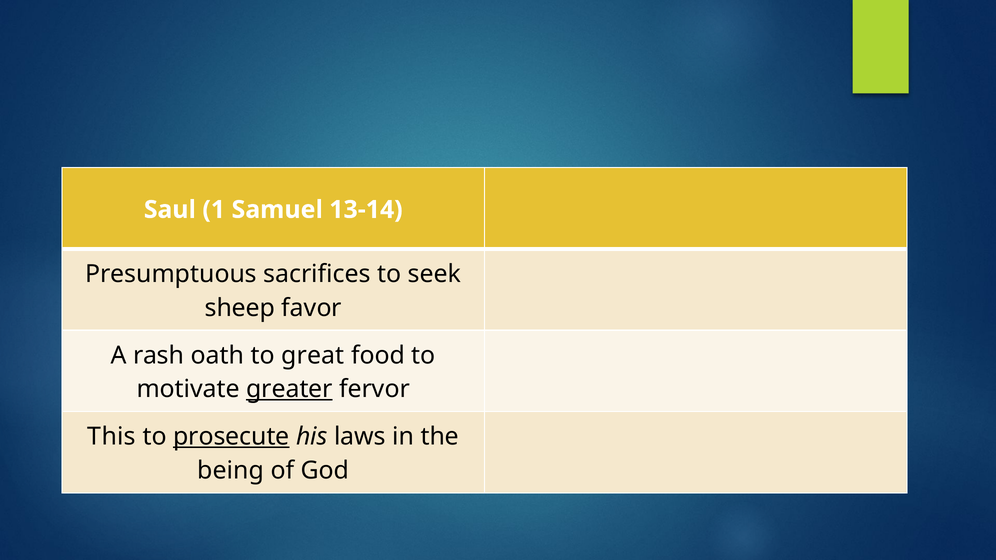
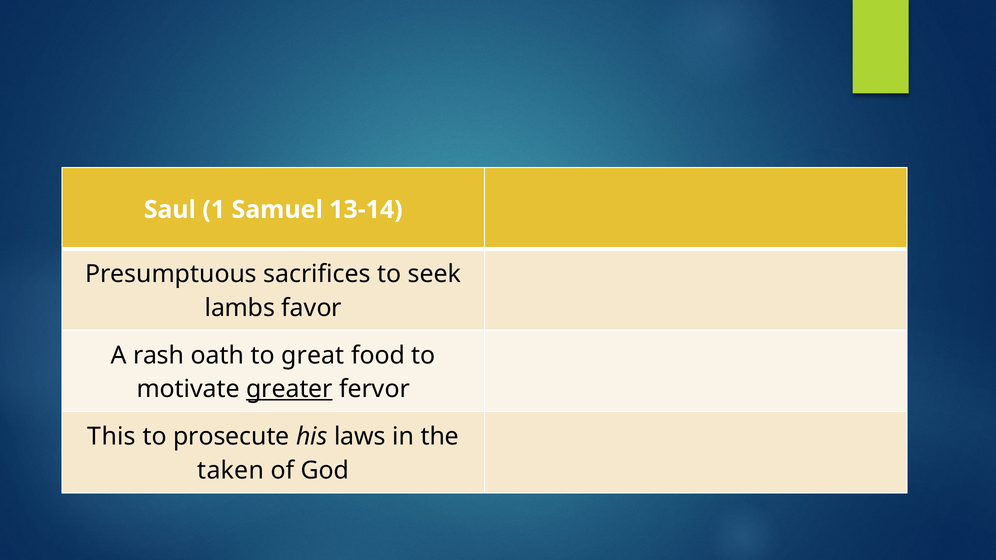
sheep: sheep -> lambs (240, 308)
prosecute underline: present -> none (231, 437)
being: being -> taken (231, 471)
